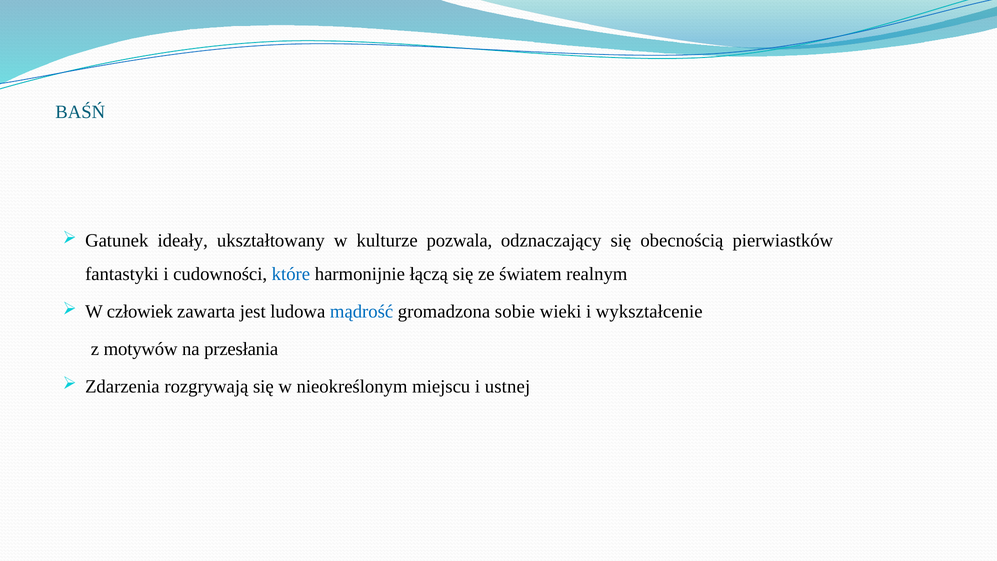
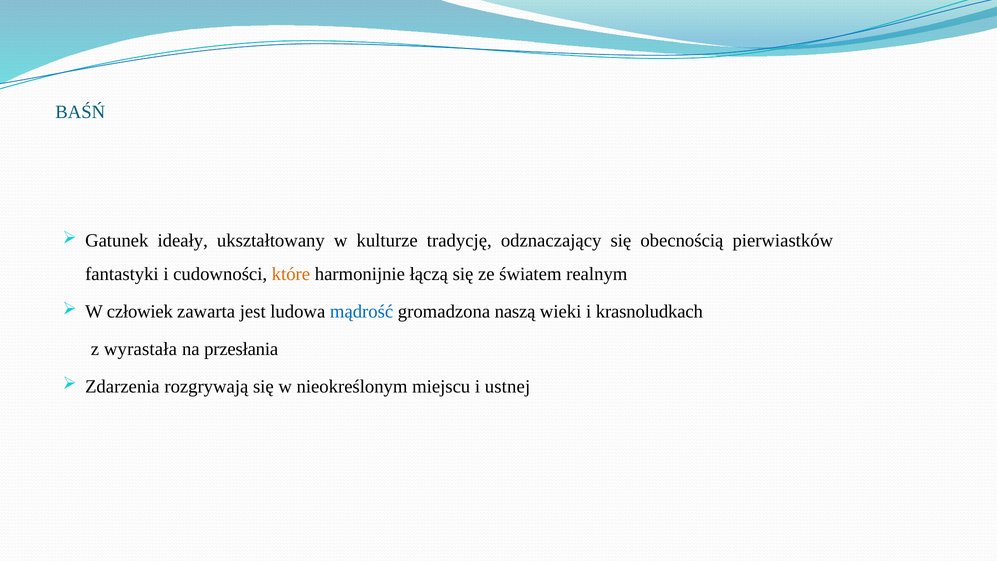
pozwala: pozwala -> tradycję (459, 241)
które colour: blue -> orange (291, 274)
sobie: sobie -> naszą (515, 312)
wykształcenie: wykształcenie -> krasnoludkach (649, 312)
motywów: motywów -> wyrastała (140, 349)
